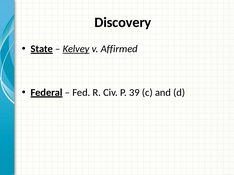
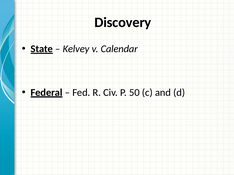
Kelvey underline: present -> none (76, 49)
Affirmed: Affirmed -> Calendar (119, 49)
39: 39 -> 50 (134, 93)
